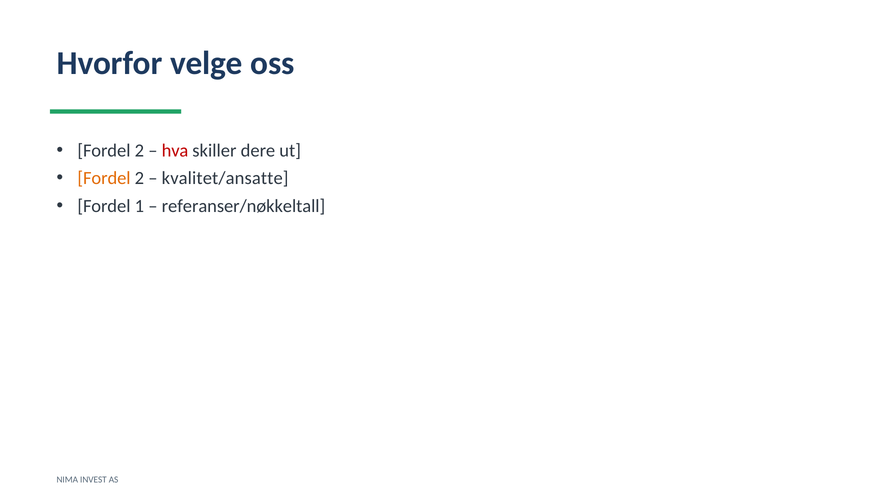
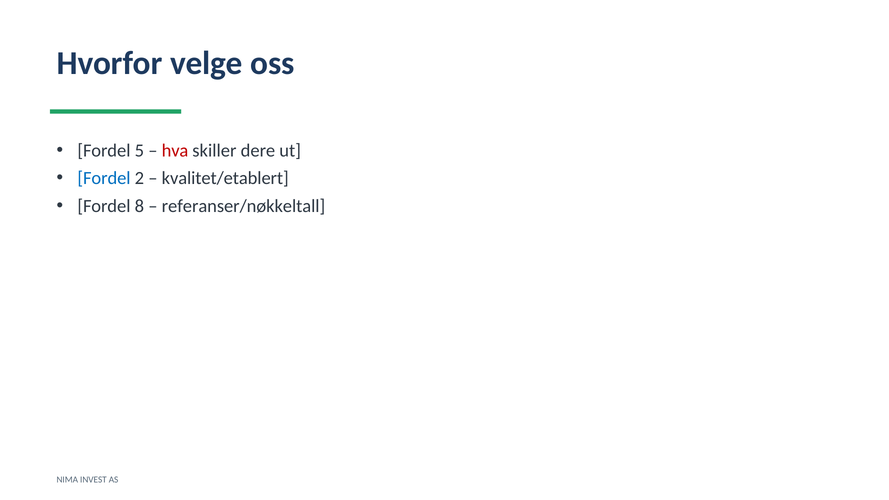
2: 2 -> 5 (139, 151)
Fordel colour: orange -> blue (104, 178)
kvalitet/ansatte: kvalitet/ansatte -> kvalitet/etablert (225, 178)
1: 1 -> 8 (139, 206)
